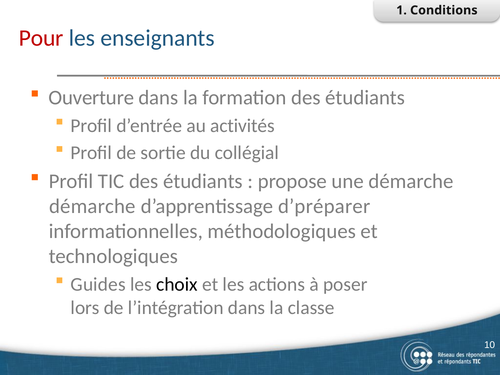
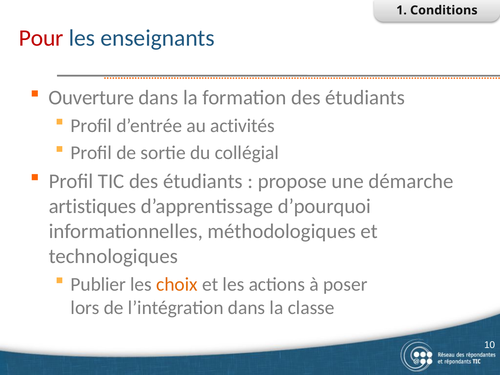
démarche: démarche -> artistiques (93, 206)
d’préparer: d’préparer -> d’pourquoi (324, 206)
Guides: Guides -> Publier (98, 284)
choix colour: black -> orange (177, 284)
